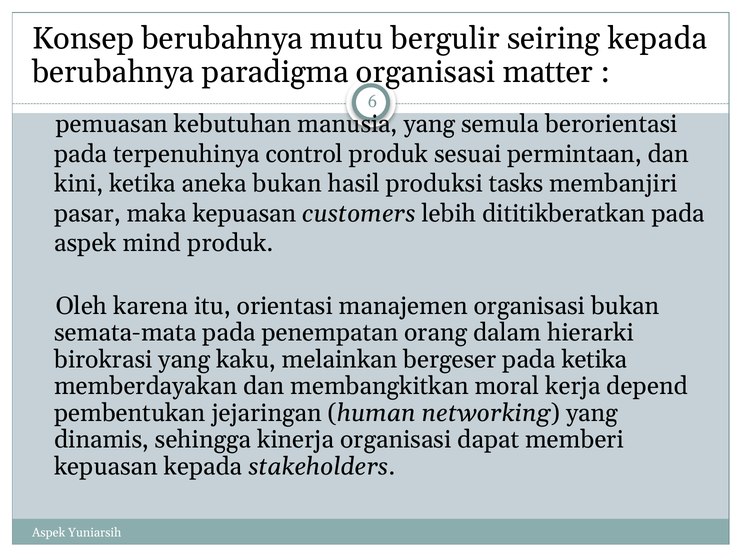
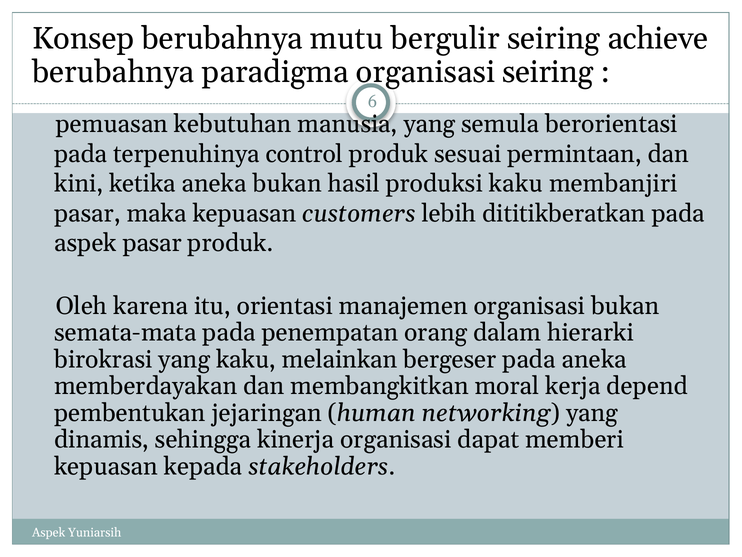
seiring kepada: kepada -> achieve (658, 39)
organisasi matter: matter -> seiring (548, 72)
produksi tasks: tasks -> kaku (516, 183)
aspek mind: mind -> pasar (152, 243)
pada ketika: ketika -> aneka (594, 359)
